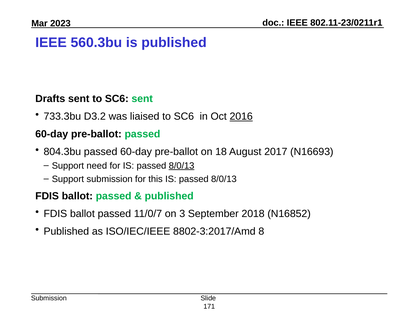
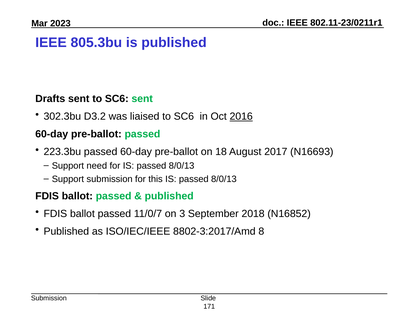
560.3bu: 560.3bu -> 805.3bu (96, 42)
733.3bu: 733.3bu -> 302.3bu (62, 117)
804.3bu: 804.3bu -> 223.3bu (62, 152)
8/0/13 underline: present -> none (182, 166)
